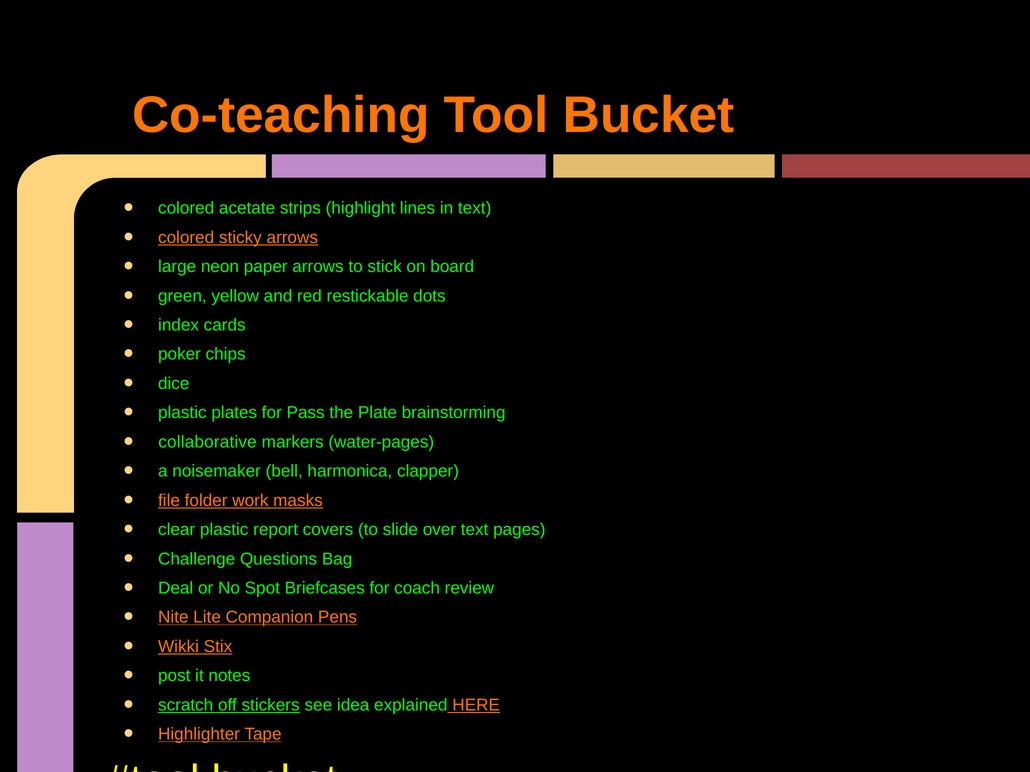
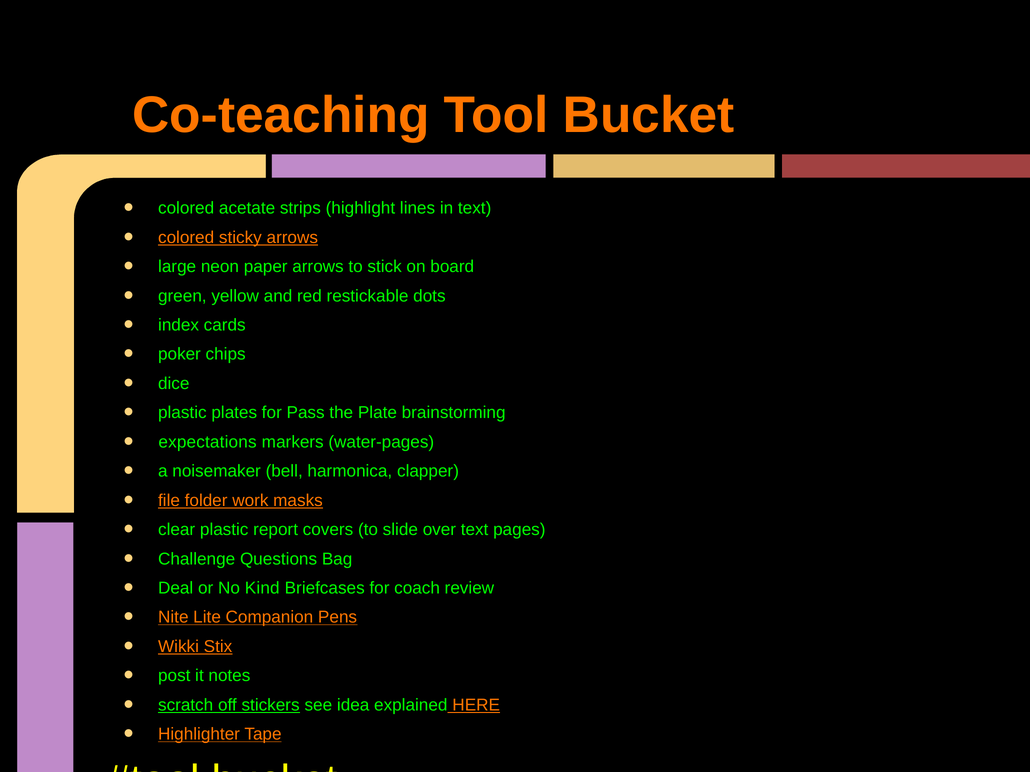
collaborative: collaborative -> expectations (208, 442)
Spot: Spot -> Kind (262, 588)
